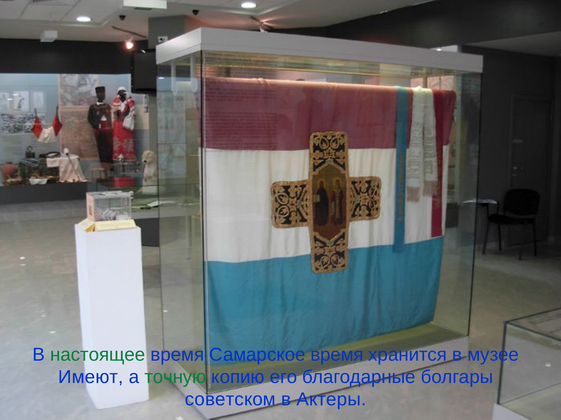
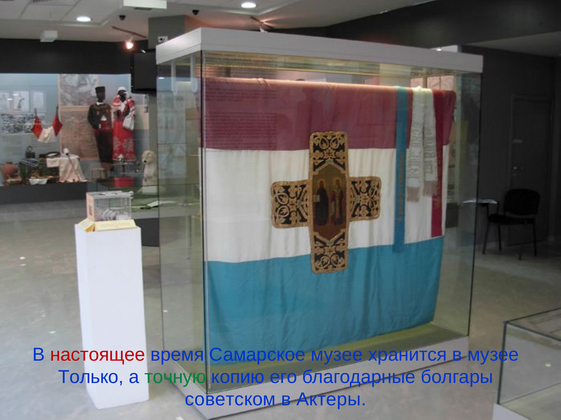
настоящее colour: green -> red (98, 355)
Самарское время: время -> музее (337, 355)
Имеют: Имеют -> Только (91, 378)
